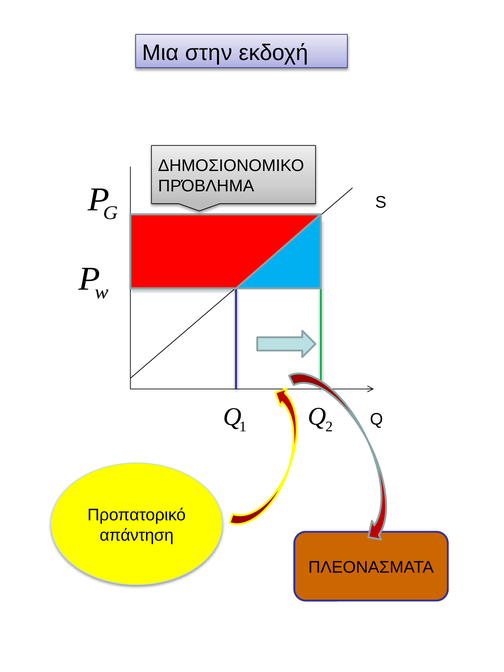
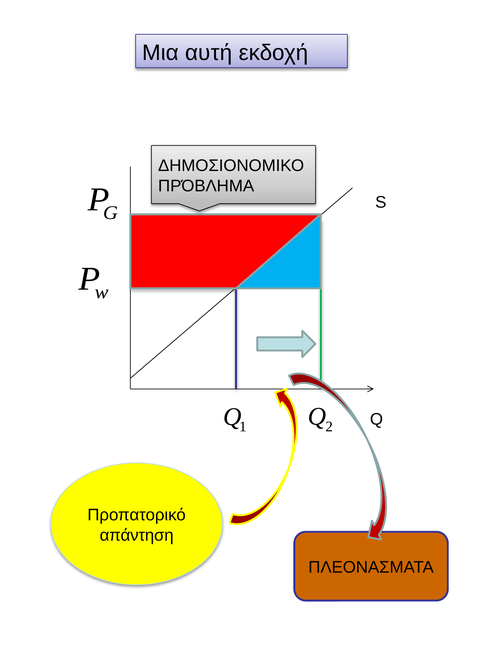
στην: στην -> αυτή (209, 53)
